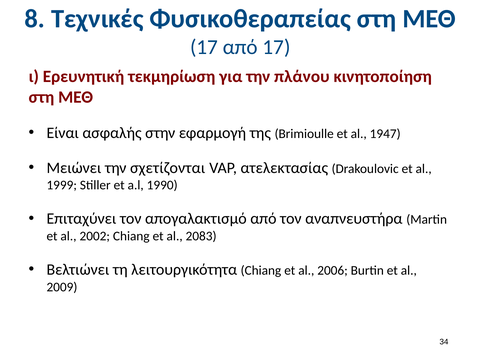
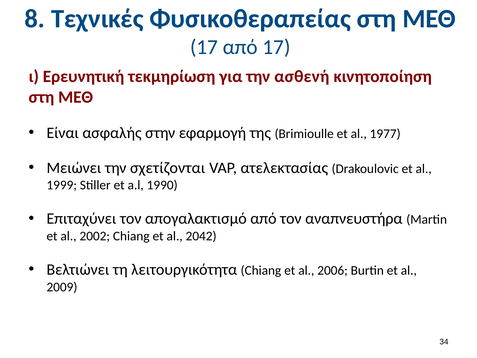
πλάνου: πλάνου -> ασθενή (302, 76)
1947: 1947 -> 1977 (385, 134)
2083: 2083 -> 2042 (201, 236)
